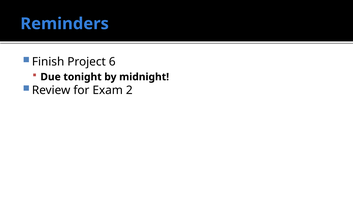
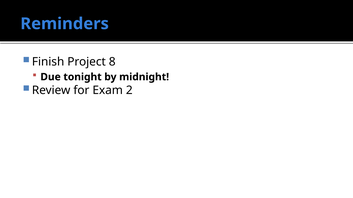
6: 6 -> 8 (112, 62)
